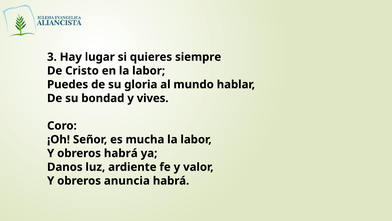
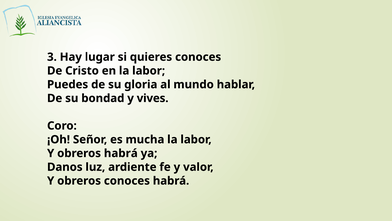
quieres siempre: siempre -> conoces (198, 57)
obreros anuncia: anuncia -> conoces (127, 180)
